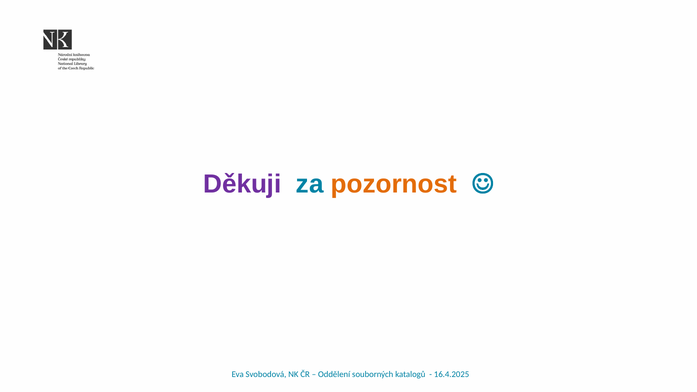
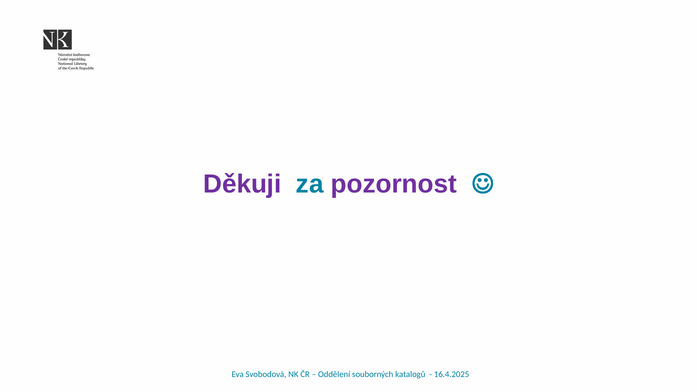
pozornost colour: orange -> purple (394, 184)
